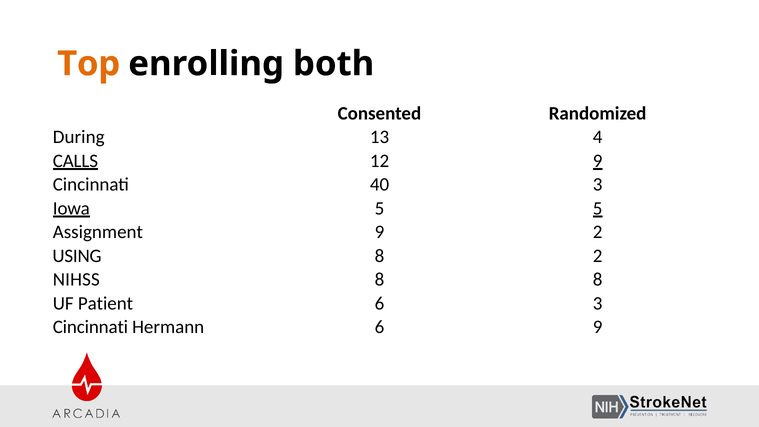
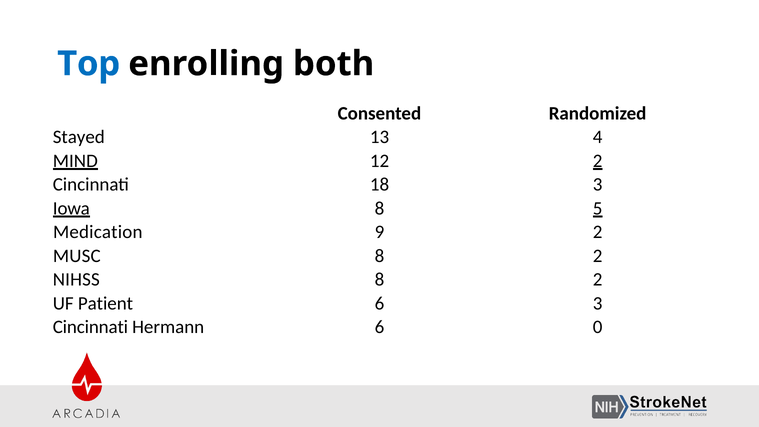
Top colour: orange -> blue (89, 64)
During: During -> Stayed (79, 137)
CALLS: CALLS -> MIND (75, 161)
12 9: 9 -> 2 (598, 161)
40: 40 -> 18 (380, 185)
Iowa 5: 5 -> 8 (379, 208)
Assignment: Assignment -> Medication (98, 232)
USING: USING -> MUSC (77, 256)
8: 8 -> 2 (598, 280)
6 9: 9 -> 0 (598, 327)
